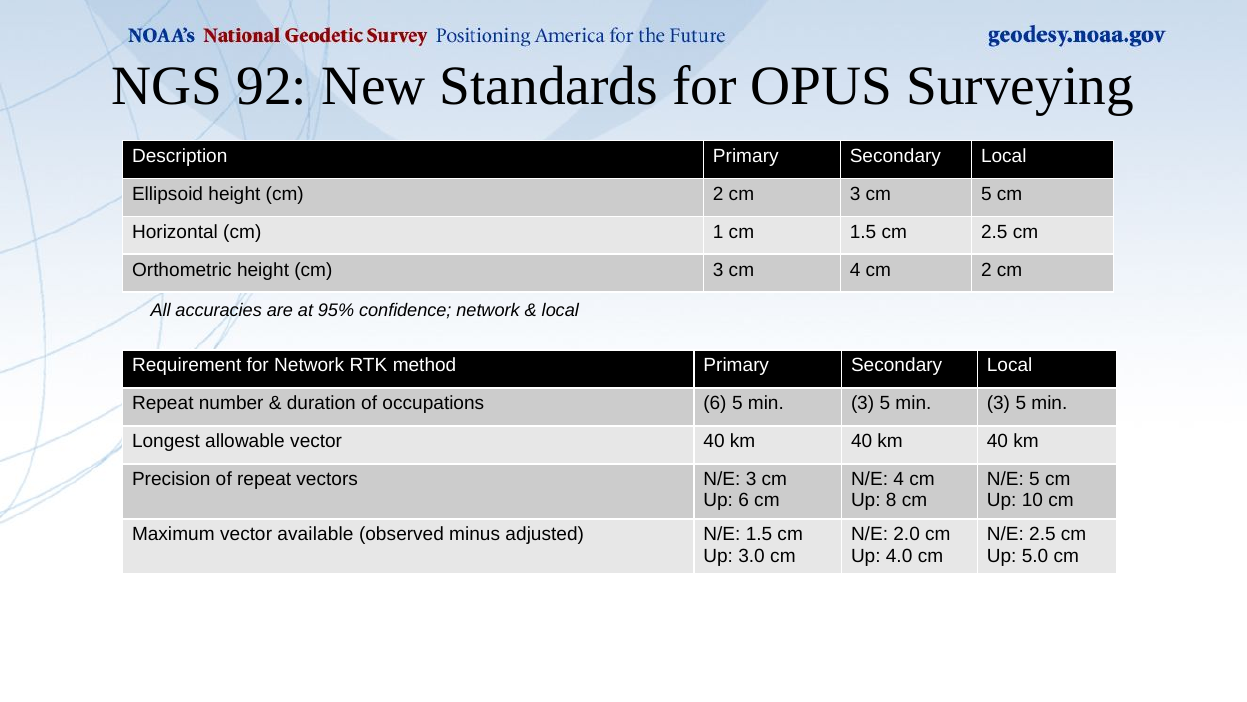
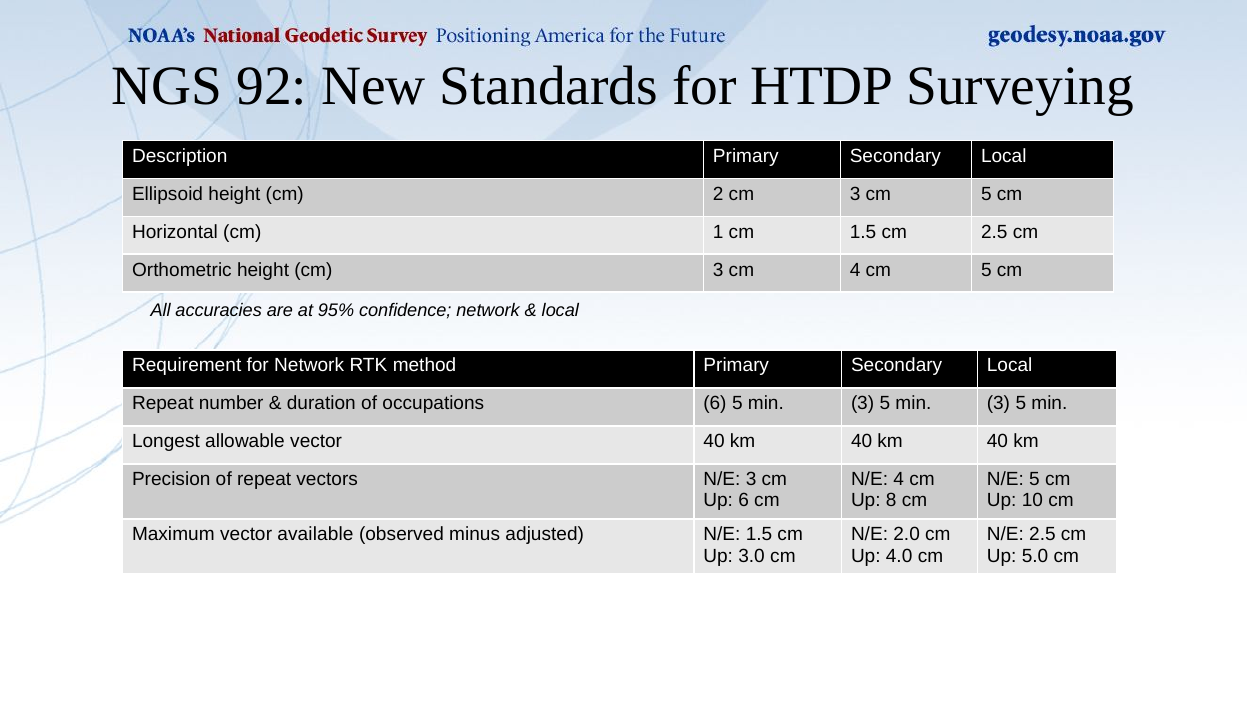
OPUS: OPUS -> HTDP (822, 86)
4 cm 2: 2 -> 5 (986, 270)
